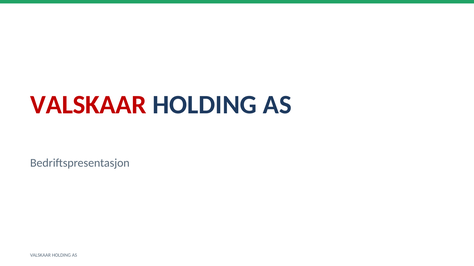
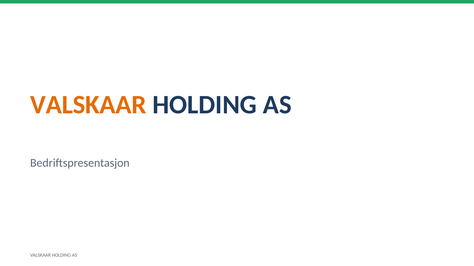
VALSKAAR colour: red -> orange (88, 105)
